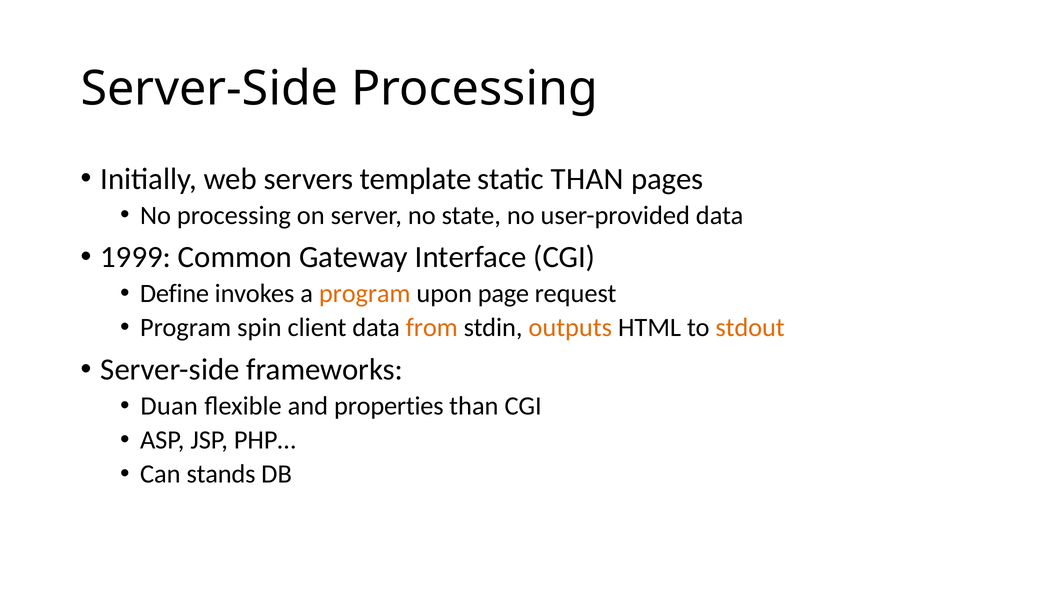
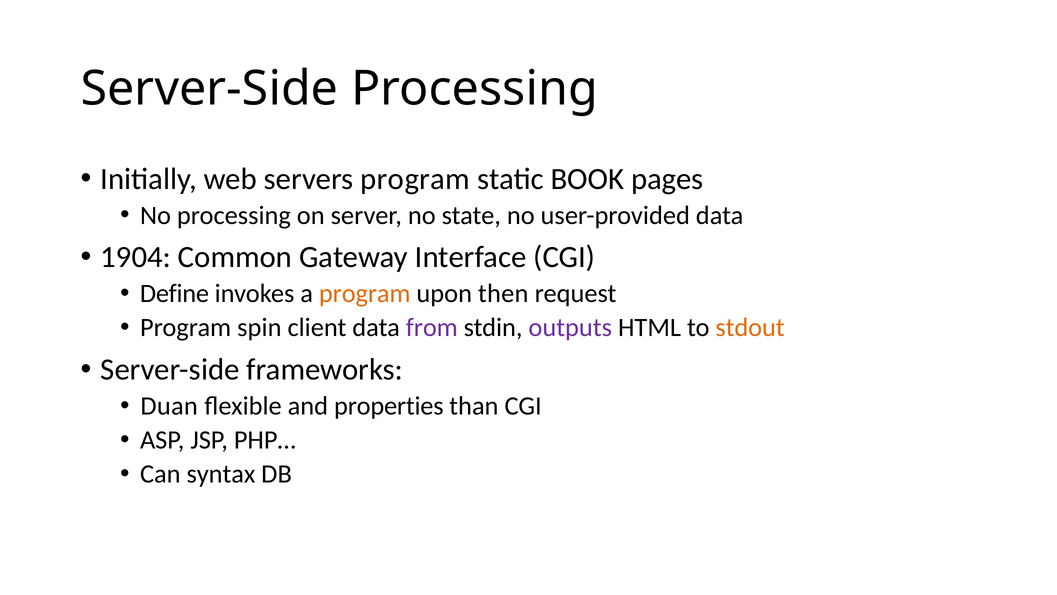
servers template: template -> program (415, 179)
static THAN: THAN -> BOOK (587, 179)
1999: 1999 -> 1904 (136, 257)
page: page -> then (503, 293)
from colour: orange -> purple (432, 328)
outputs colour: orange -> purple (570, 328)
stands: stands -> syntax (221, 474)
